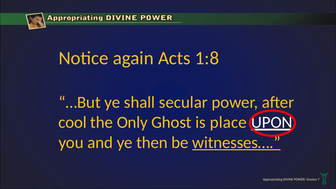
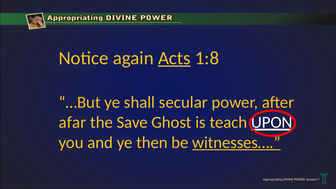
Acts underline: none -> present (174, 58)
cool: cool -> afar (72, 122)
Only: Only -> Save (132, 122)
place: place -> teach (228, 122)
